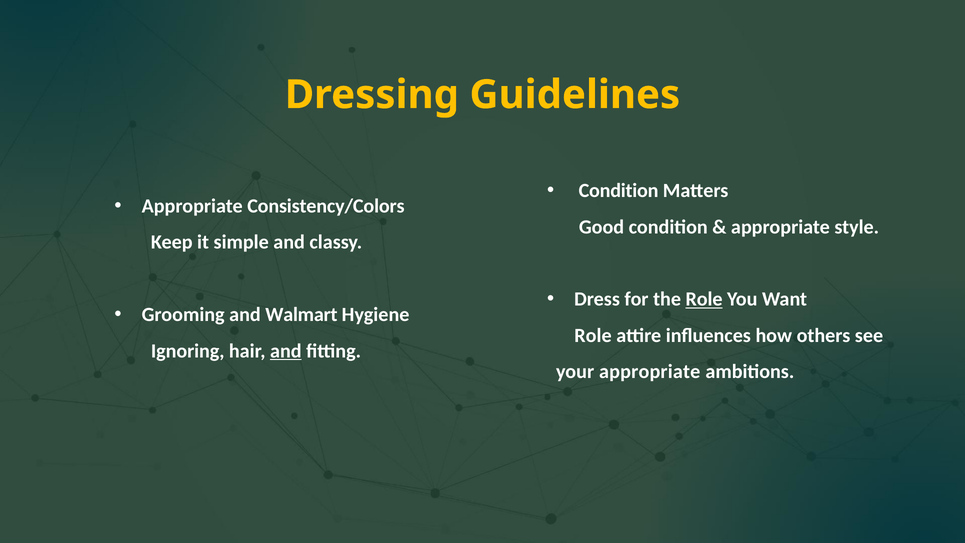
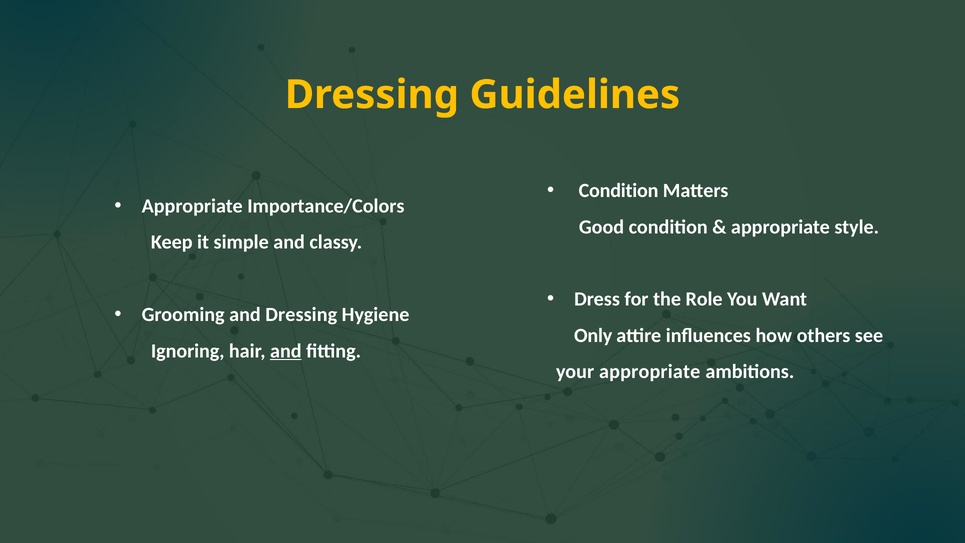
Consistency/Colors: Consistency/Colors -> Importance/Colors (326, 206)
Role underline: present -> none (704, 299)
and Walmart: Walmart -> Dressing (301, 315)
Role: Role -> Only (593, 335)
